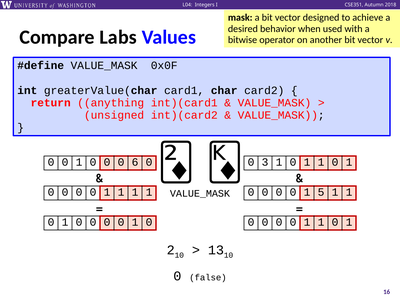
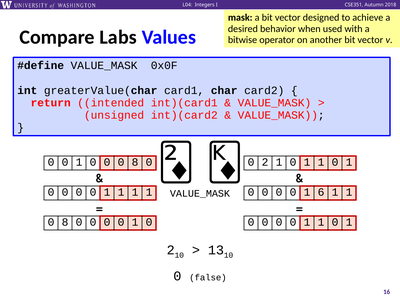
anything: anything -> intended (111, 103)
0 0 6: 6 -> 8 (135, 162)
0 3: 3 -> 2 (265, 162)
5: 5 -> 6 (321, 192)
1: 1 -> 8 (65, 222)
